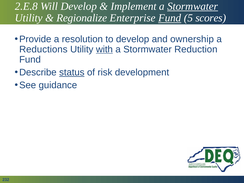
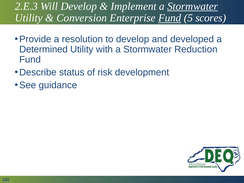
2.E.8: 2.E.8 -> 2.E.3 (26, 6)
Regionalize: Regionalize -> Conversion (82, 18)
ownership: ownership -> developed (192, 39)
Reductions: Reductions -> Determined (43, 49)
with underline: present -> none (104, 49)
status underline: present -> none (72, 72)
